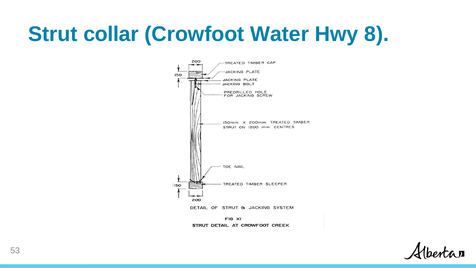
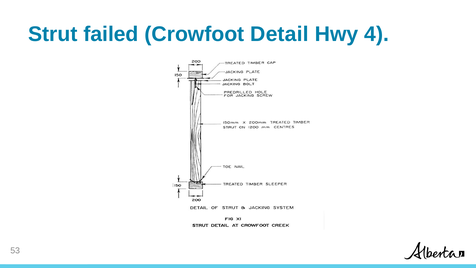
collar: collar -> failed (111, 34)
Water: Water -> Detail (279, 34)
8: 8 -> 4 (377, 34)
